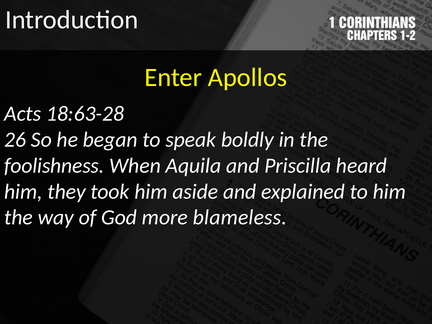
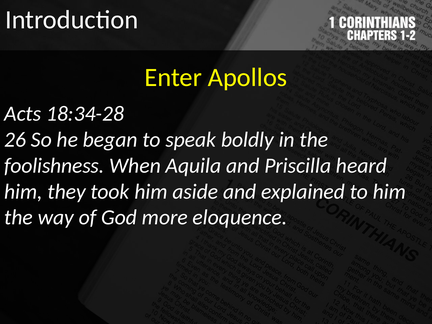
18:63-28: 18:63-28 -> 18:34-28 (85, 114)
blameless: blameless -> eloquence (240, 217)
